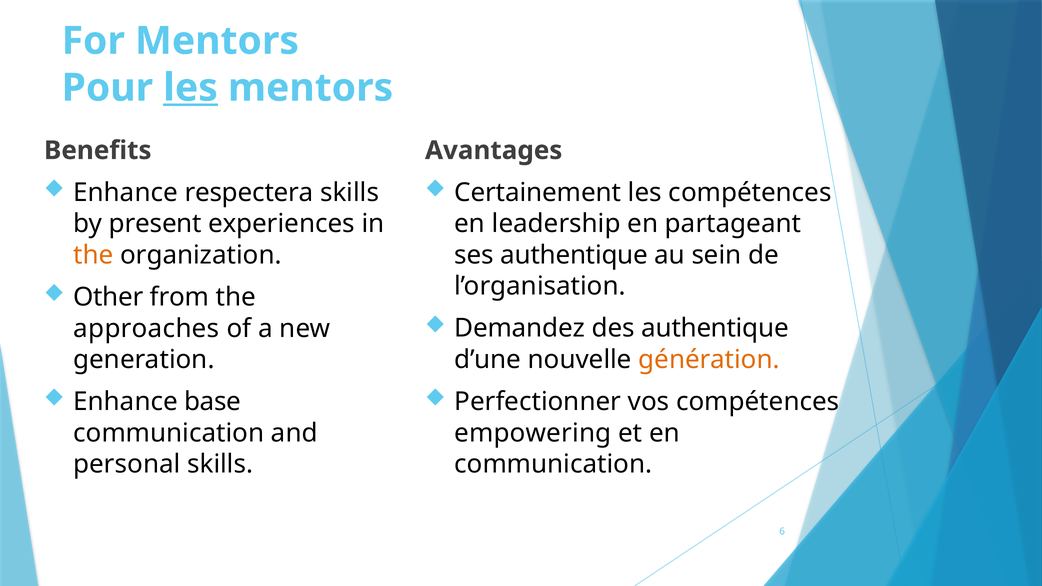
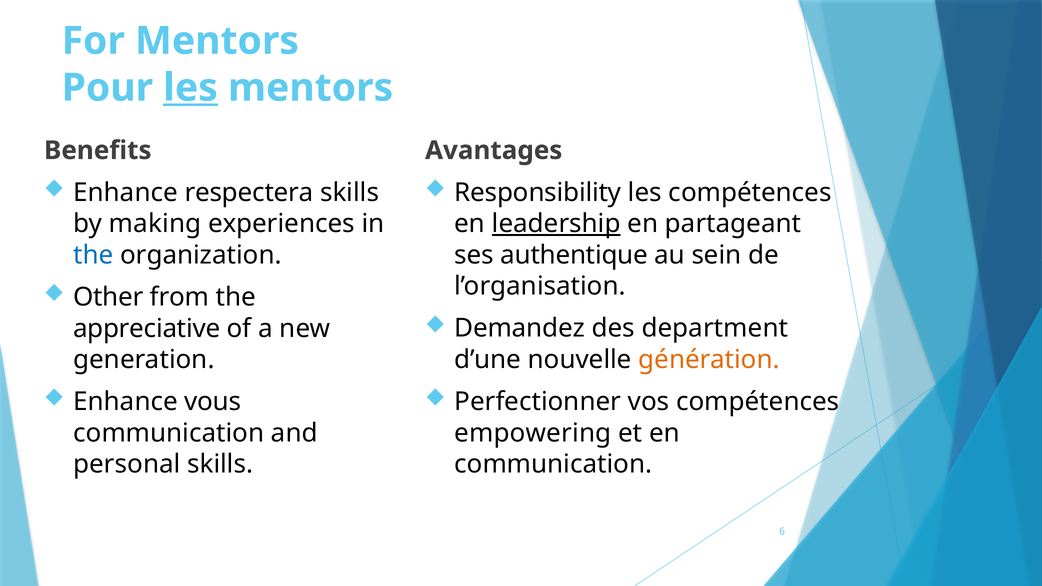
Certainement: Certainement -> Responsibility (538, 193)
present: present -> making (155, 224)
leadership underline: none -> present (556, 224)
the colour: orange -> blue (93, 255)
des authentique: authentique -> department (715, 328)
approaches: approaches -> appreciative (147, 328)
base: base -> vous (213, 402)
